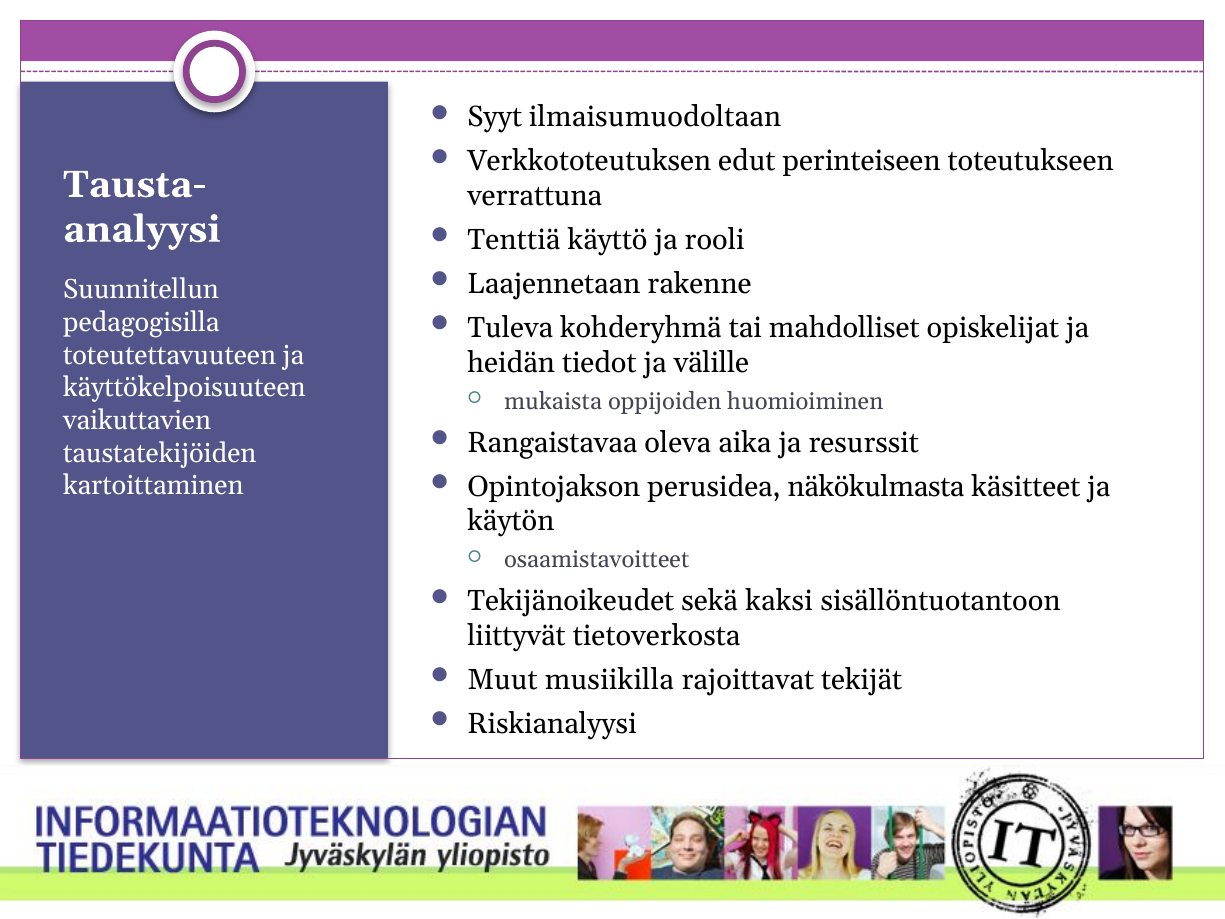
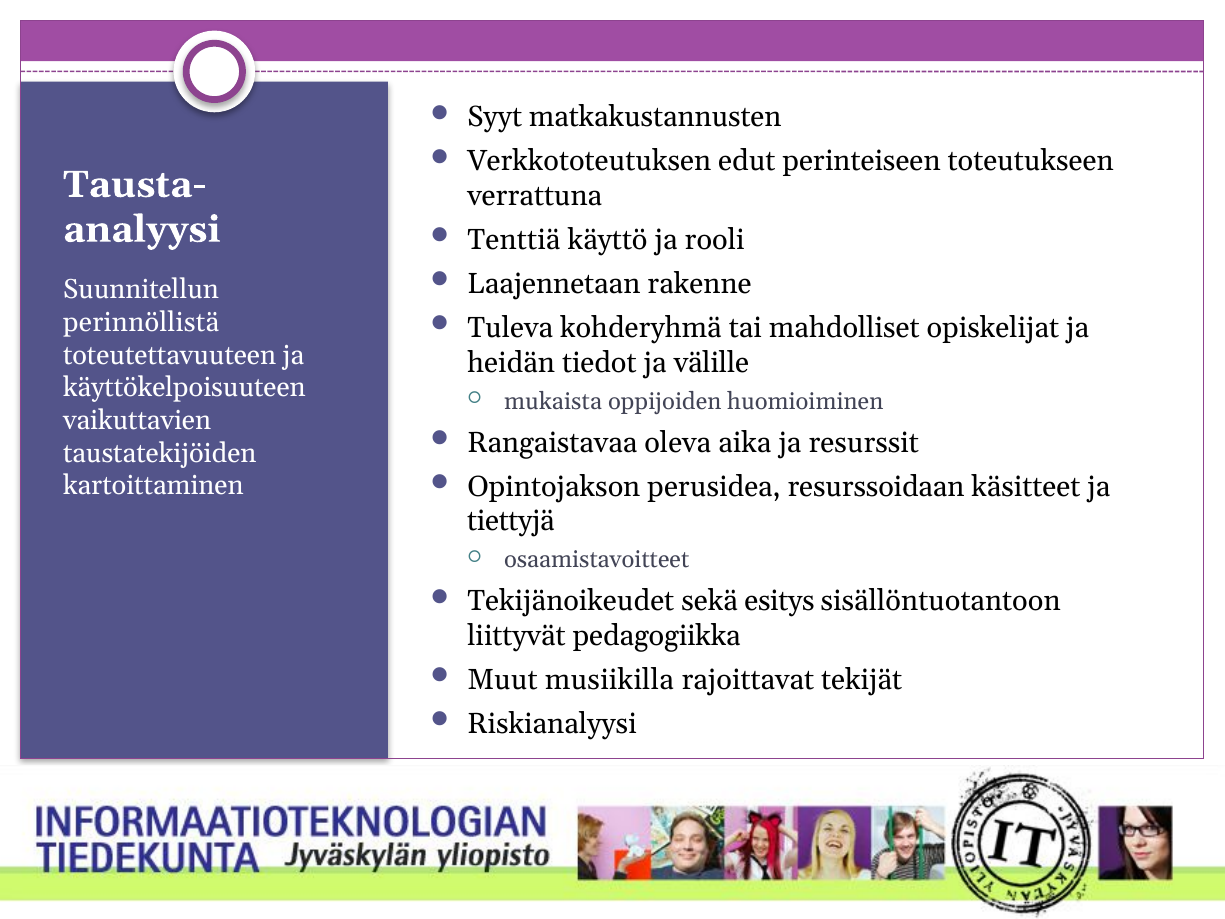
ilmaisumuodoltaan: ilmaisumuodoltaan -> matkakustannusten (655, 117)
pedagogisilla: pedagogisilla -> perinnöllistä (141, 322)
näkökulmasta: näkökulmasta -> resurssoidaan (876, 486)
käytön: käytön -> tiettyjä (511, 521)
kaksi: kaksi -> esitys (779, 601)
tietoverkosta: tietoverkosta -> pedagogiikka (657, 636)
